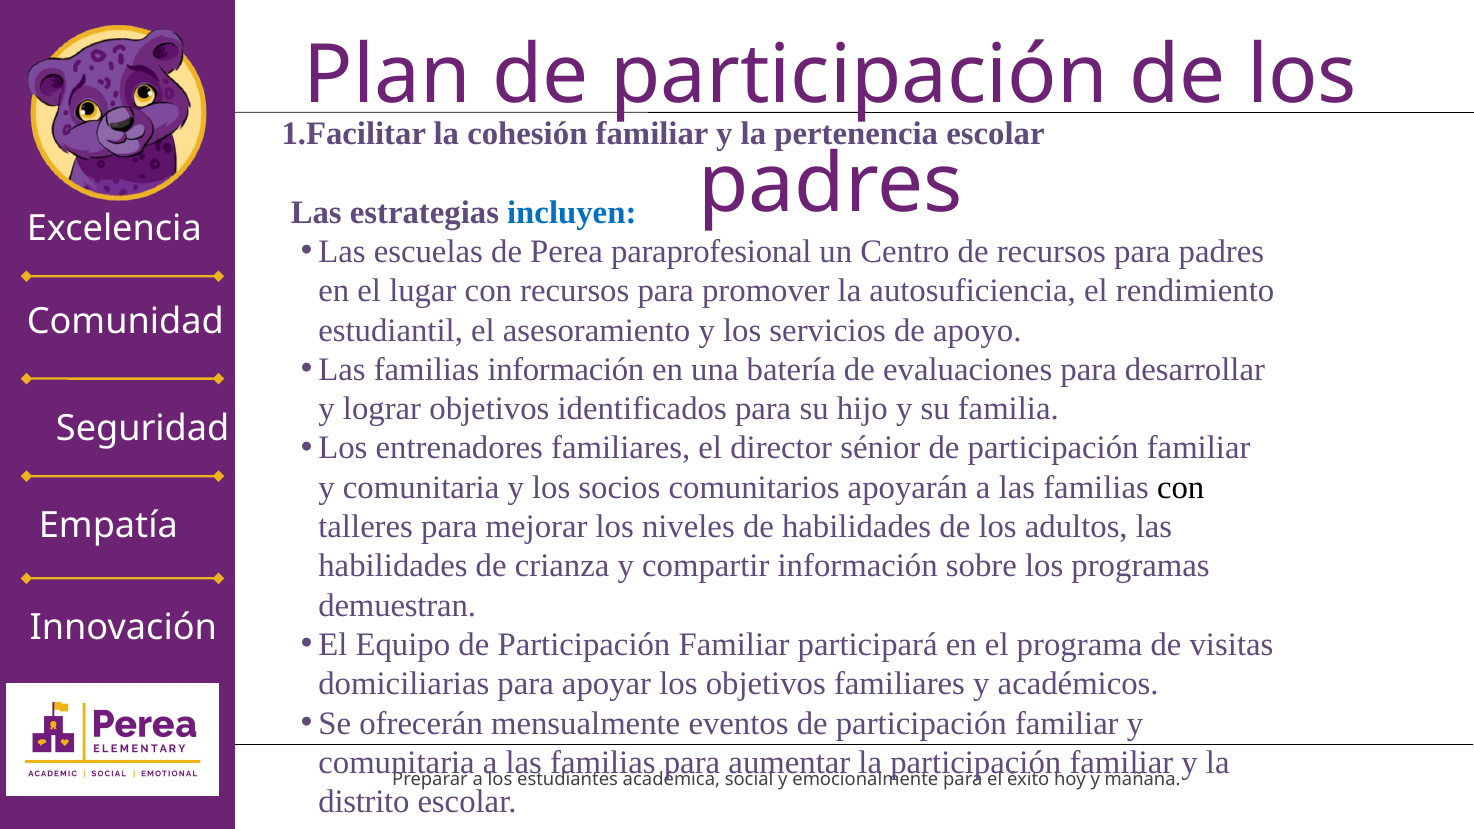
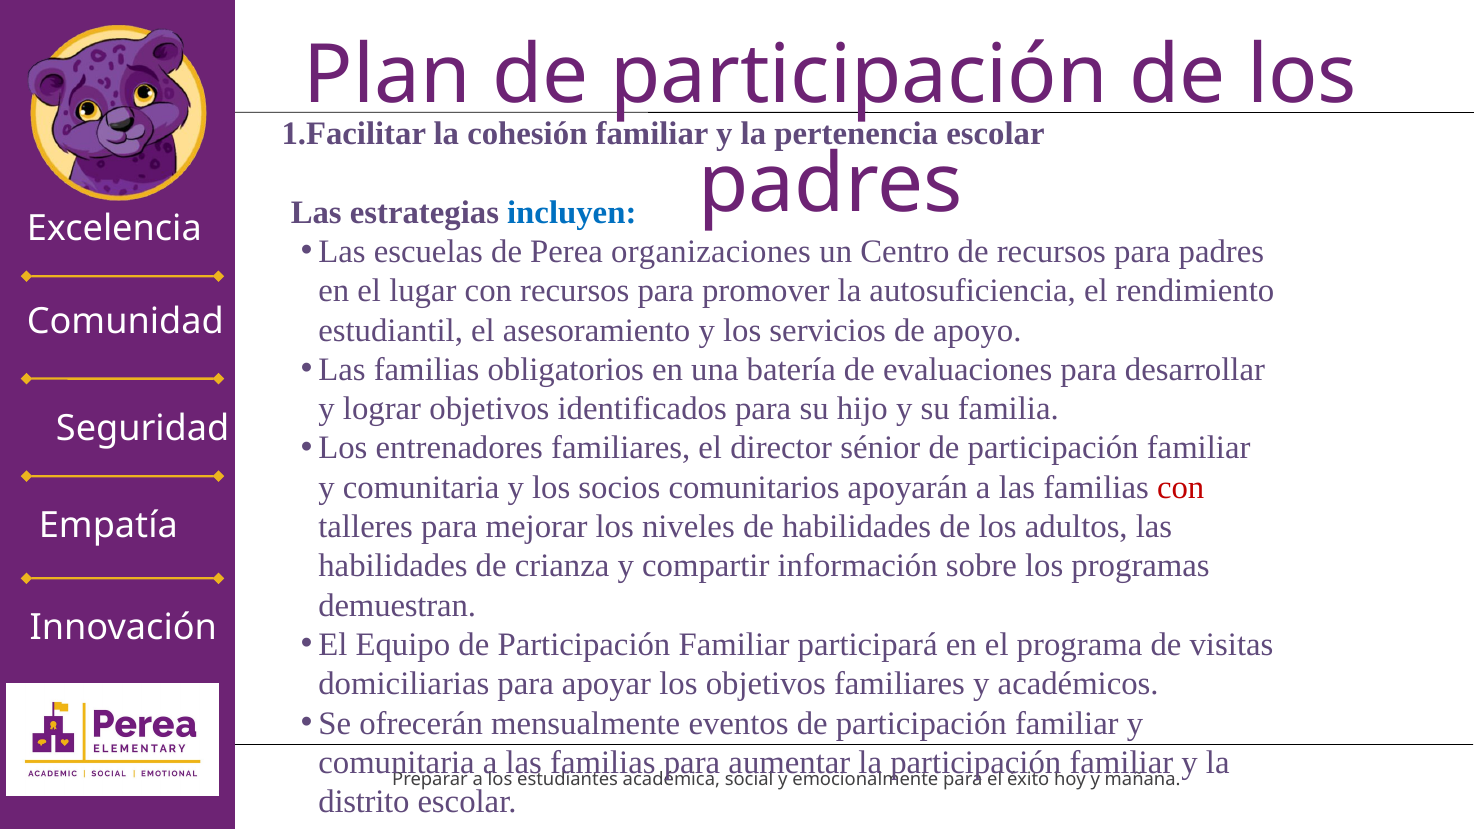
paraprofesional: paraprofesional -> organizaciones (711, 252)
familias información: información -> obligatorios (566, 370)
con colour: black -> red (1181, 488)
